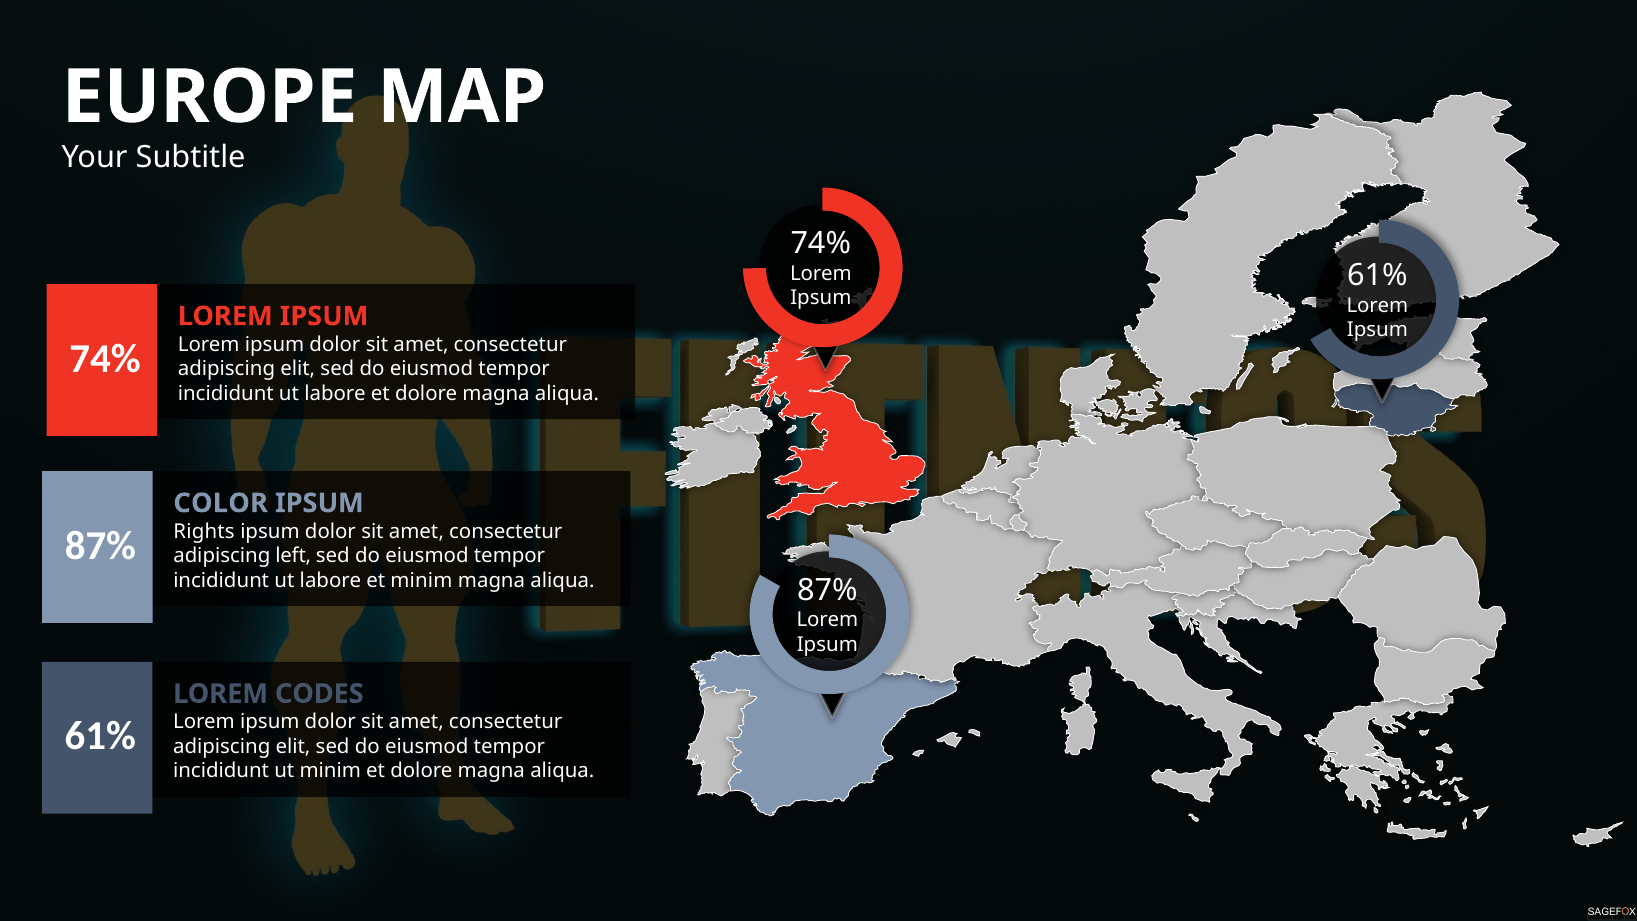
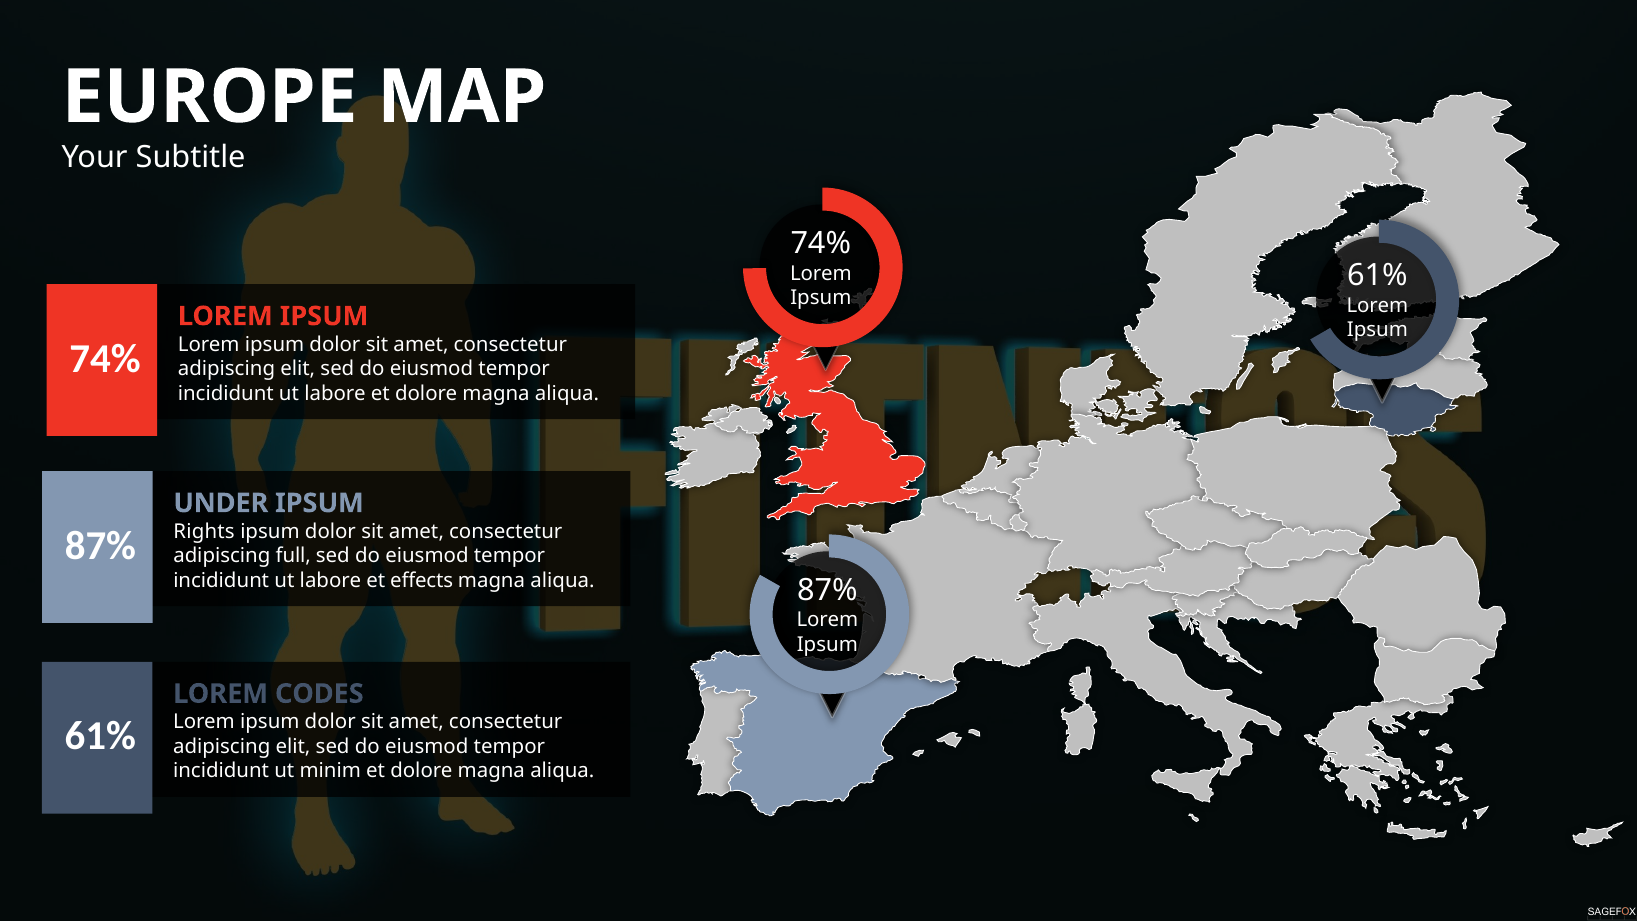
COLOR: COLOR -> UNDER (221, 503)
left: left -> full (293, 556)
et minim: minim -> effects (422, 580)
